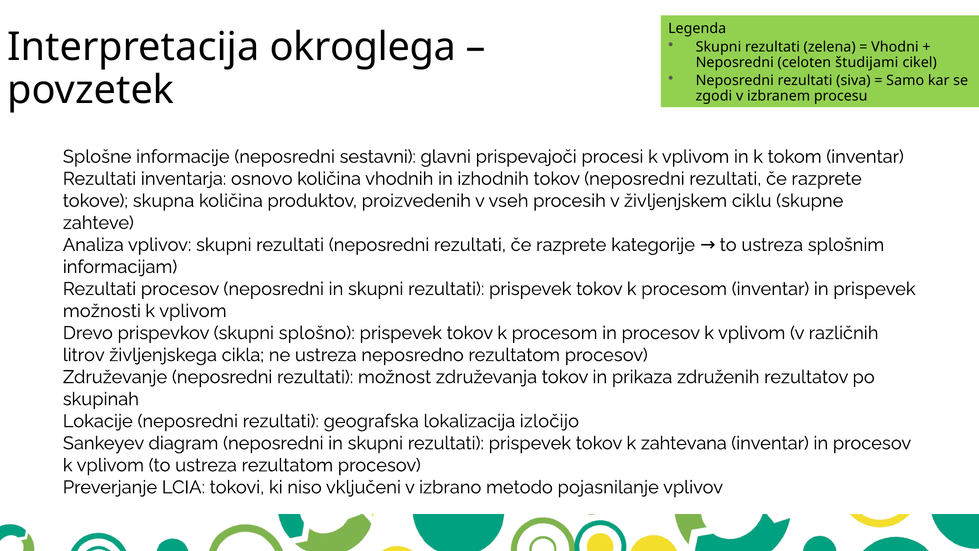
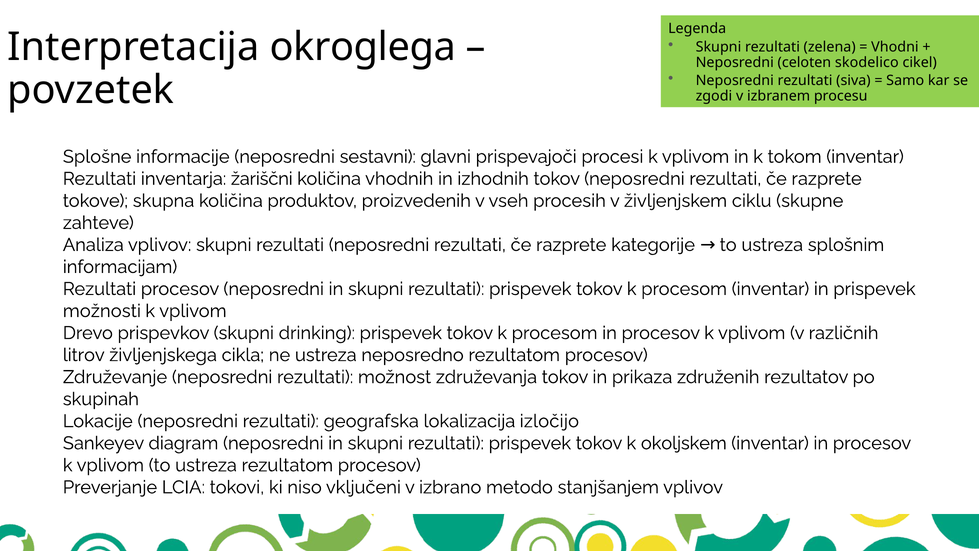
študijami: študijami -> skodelico (867, 62)
osnovo: osnovo -> žariščni (262, 179)
splošno: splošno -> drinking (317, 333)
zahtevana: zahtevana -> okoljskem (684, 443)
pojasnilanje: pojasnilanje -> stanjšanjem (608, 487)
